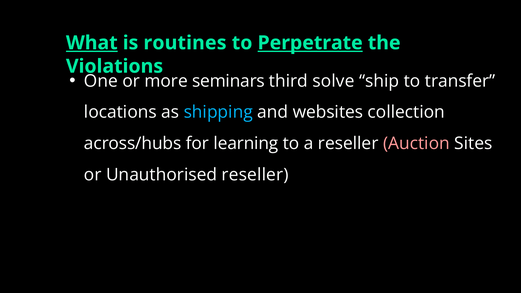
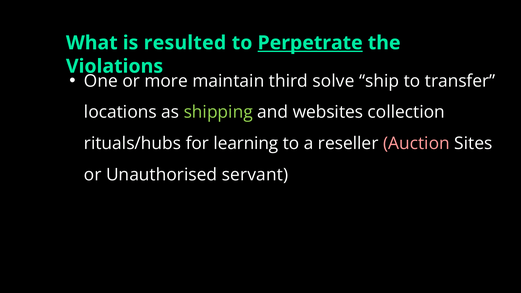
What underline: present -> none (92, 43)
routines: routines -> resulted (185, 43)
seminars: seminars -> maintain (228, 81)
shipping colour: light blue -> light green (218, 112)
across/hubs: across/hubs -> rituals/hubs (133, 144)
Unauthorised reseller: reseller -> servant (255, 175)
